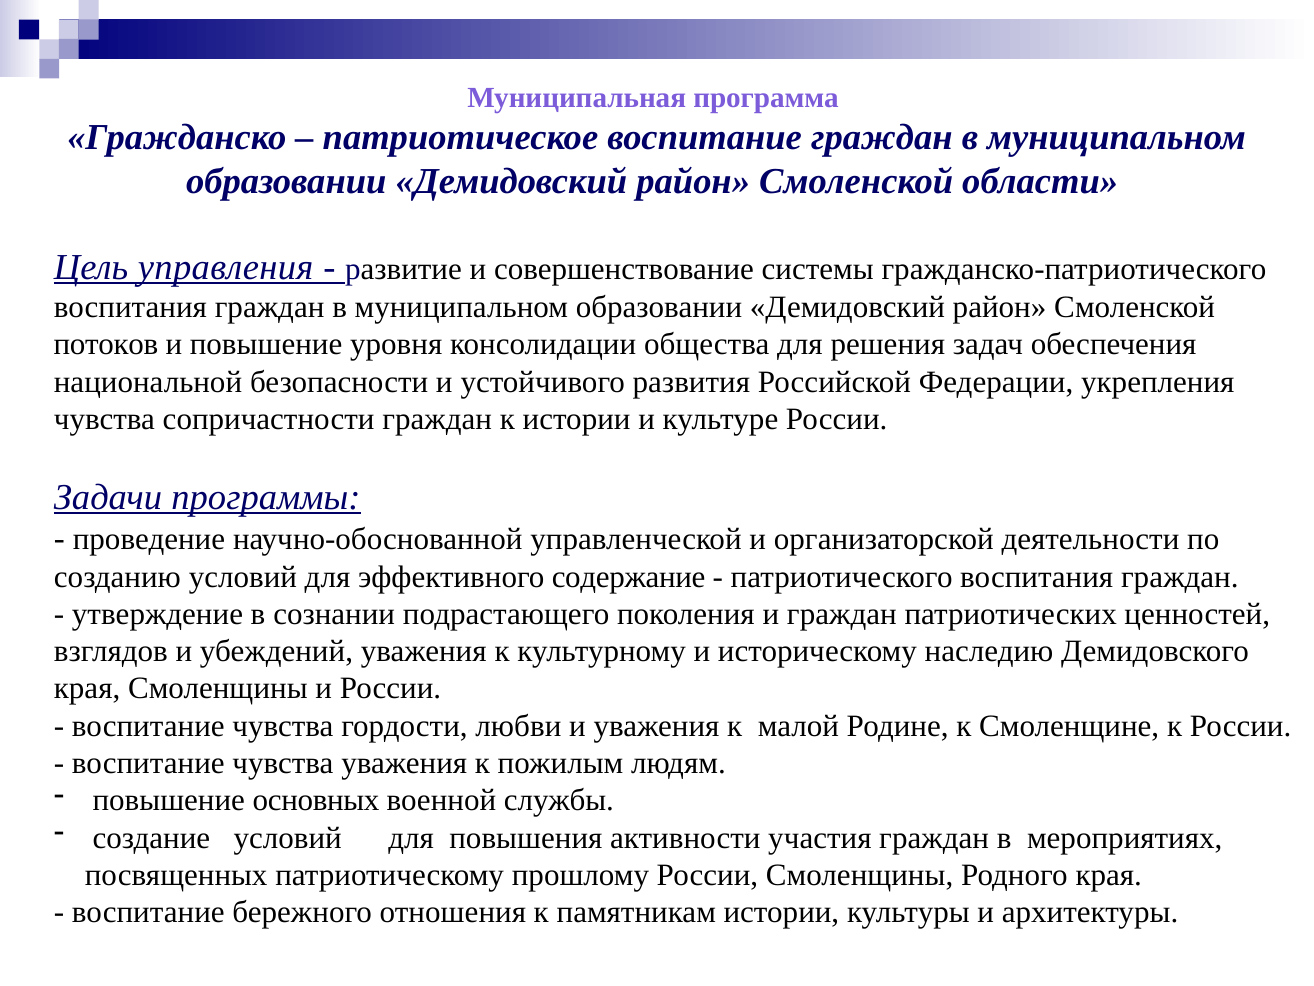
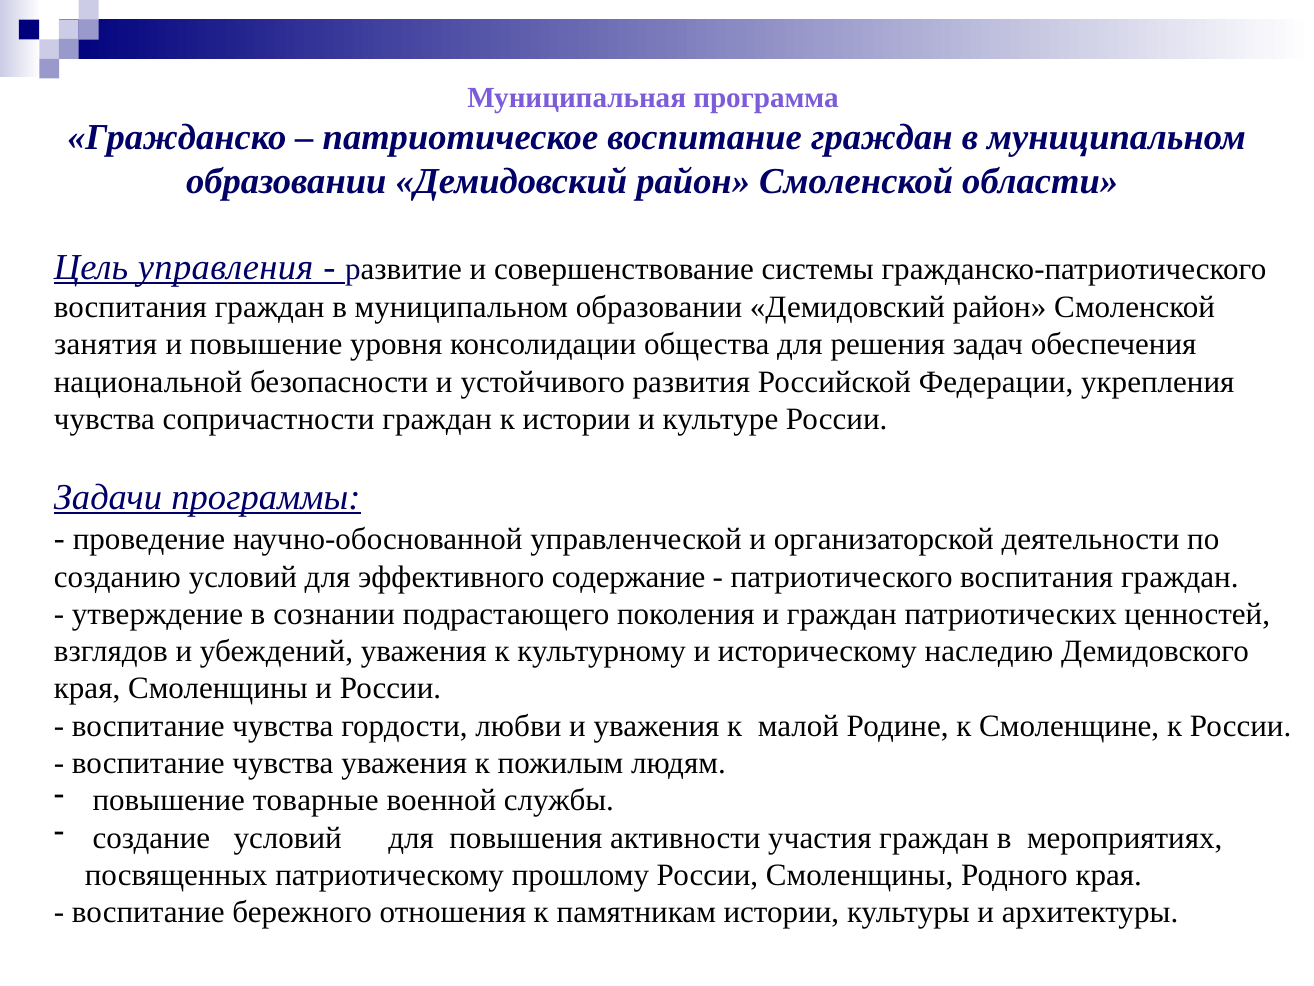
потоков: потоков -> занятия (106, 344)
основных: основных -> товарные (316, 800)
